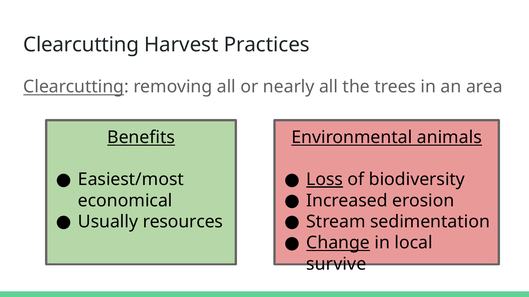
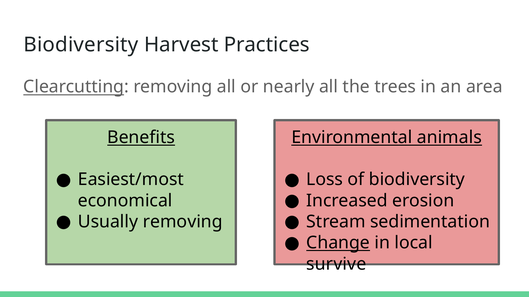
Clearcutting: Clearcutting -> Biodiversity (81, 45)
Loss underline: present -> none (325, 180)
Usually resources: resources -> removing (183, 222)
